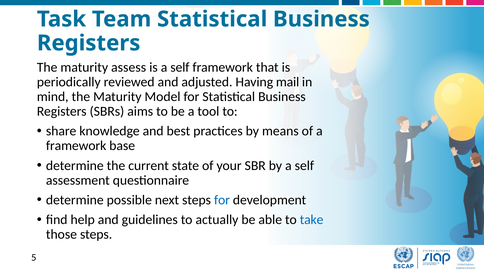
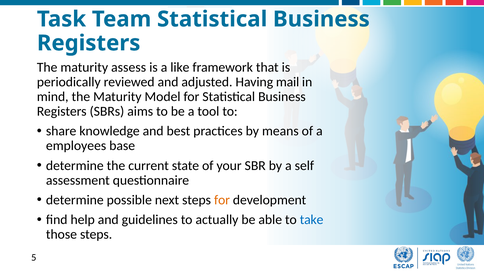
is a self: self -> like (180, 67)
framework: framework -> employees (76, 146)
for colour: blue -> orange (222, 200)
